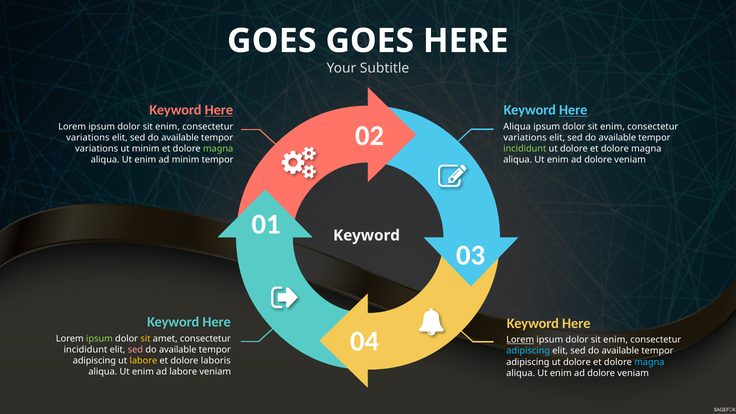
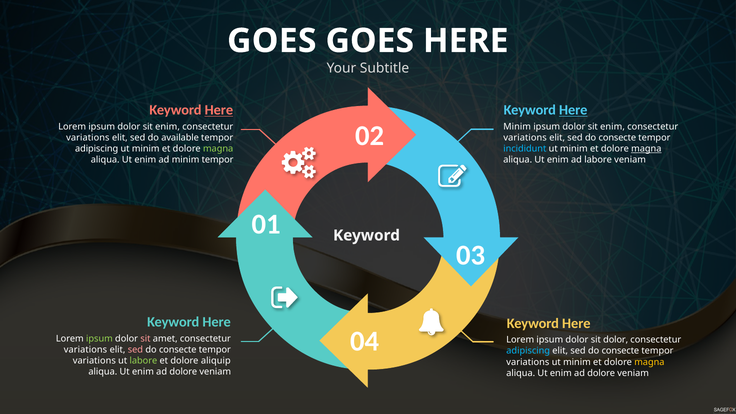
Aliqua: Aliqua -> Minim (517, 127)
available: available -> consecte (617, 138)
variations: variations -> adipiscing (97, 149)
incididunt colour: light green -> light blue (525, 149)
dolore: dolore -> minim (574, 149)
magna underline: none -> present (646, 149)
dolore: dolore -> labore (598, 160)
sit colour: yellow -> pink (145, 338)
Lorem underline: present -> none (520, 340)
enim: enim -> dolor (616, 340)
incididunt: incididunt -> variations (85, 350)
available: available -> consecte (178, 350)
available: available -> consecte (620, 351)
adipiscing: adipiscing -> variations (94, 361)
labore colour: yellow -> light green (143, 361)
laboris: laboris -> aliquip (216, 361)
adipiscing: adipiscing -> variations (528, 362)
dolore: dolore -> minim (577, 362)
magna colour: light blue -> yellow (649, 362)
labore: labore -> dolore (183, 372)
